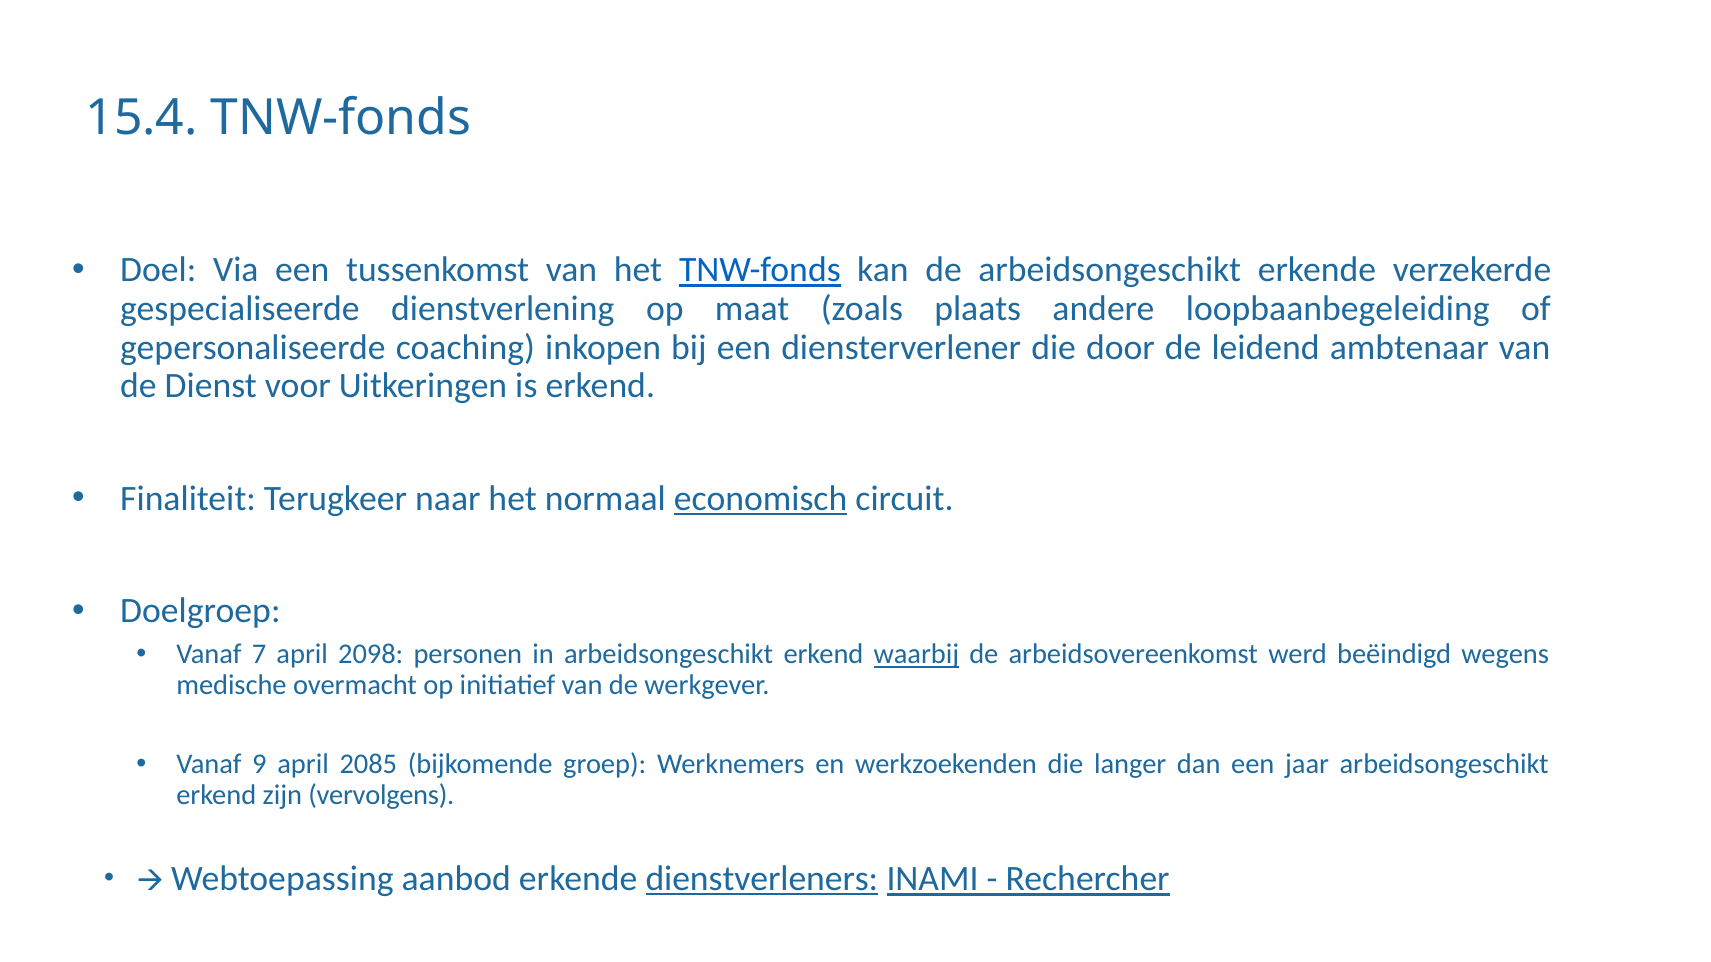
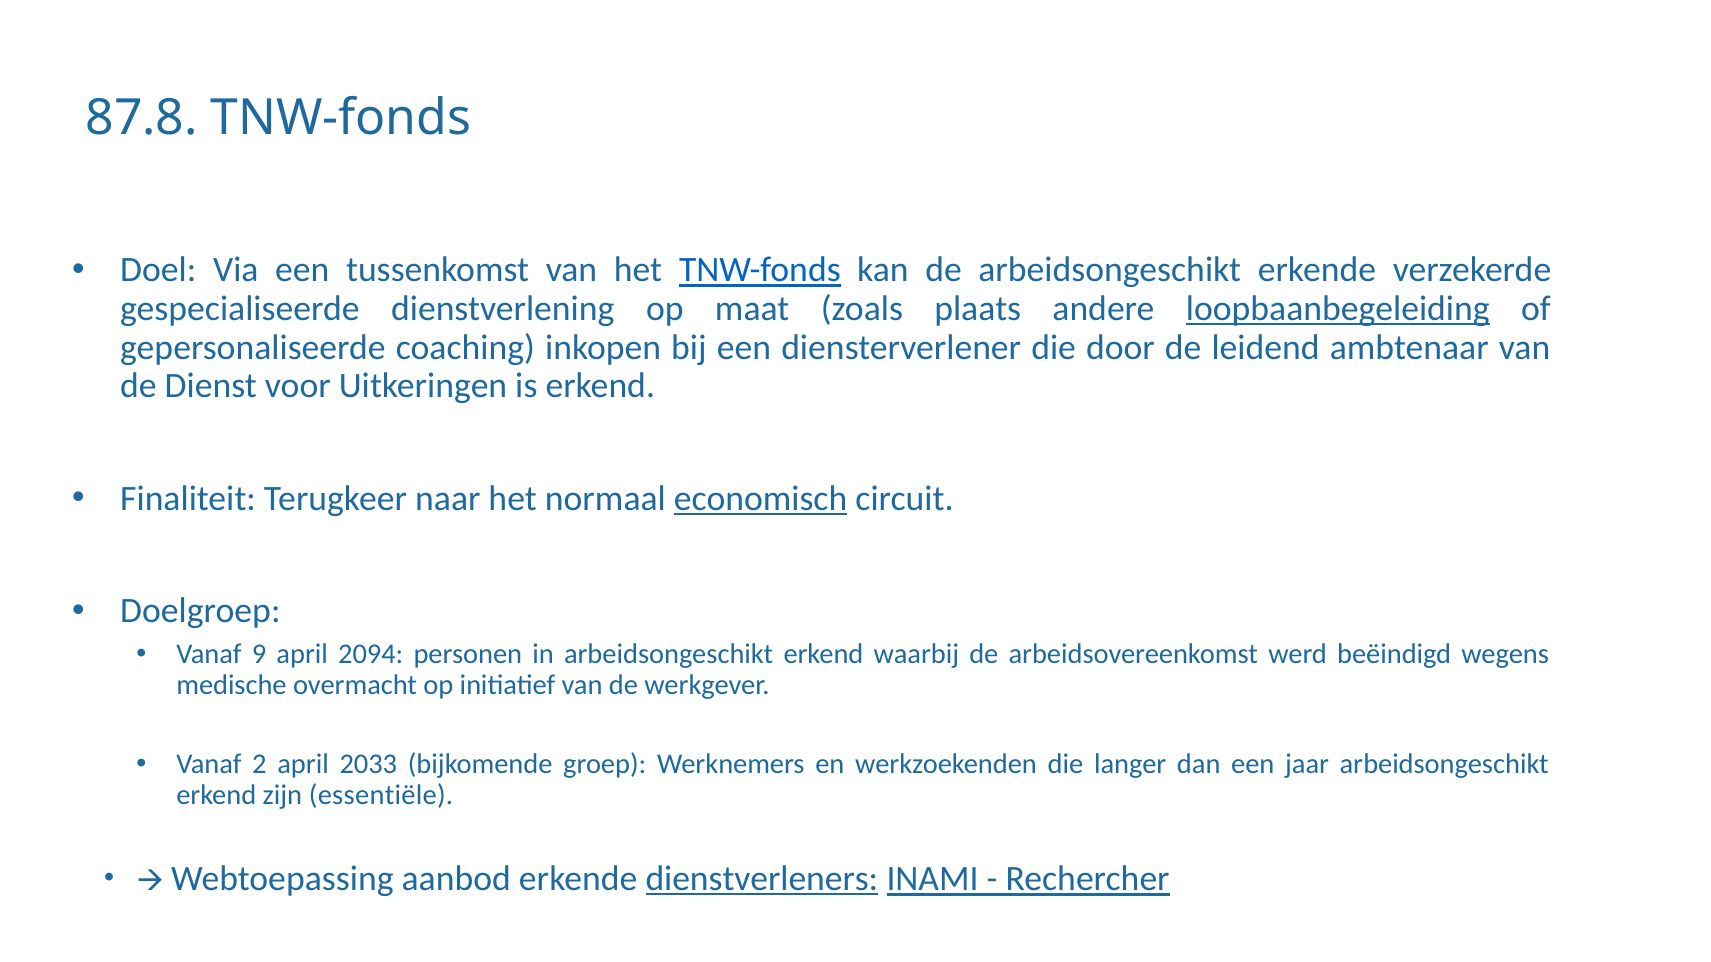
15.4: 15.4 -> 87.8 (142, 118)
loopbaanbegeleiding underline: none -> present (1338, 309)
7: 7 -> 9 (259, 655)
2098: 2098 -> 2094 (371, 655)
waarbij underline: present -> none (916, 655)
9: 9 -> 2 (259, 765)
2085: 2085 -> 2033 (368, 765)
vervolgens: vervolgens -> essentiële (381, 796)
